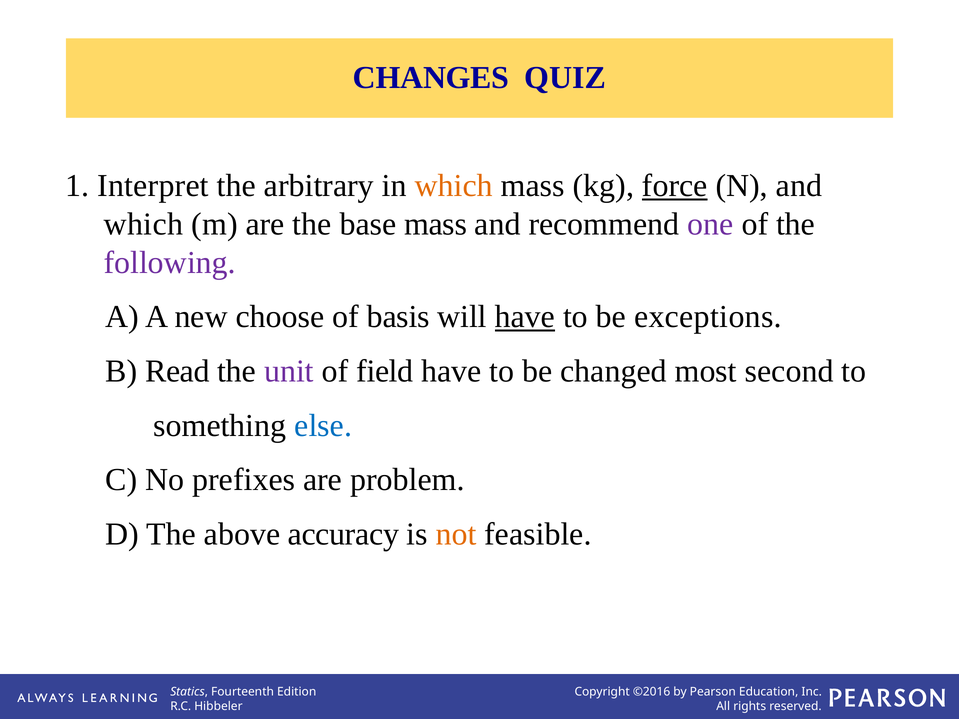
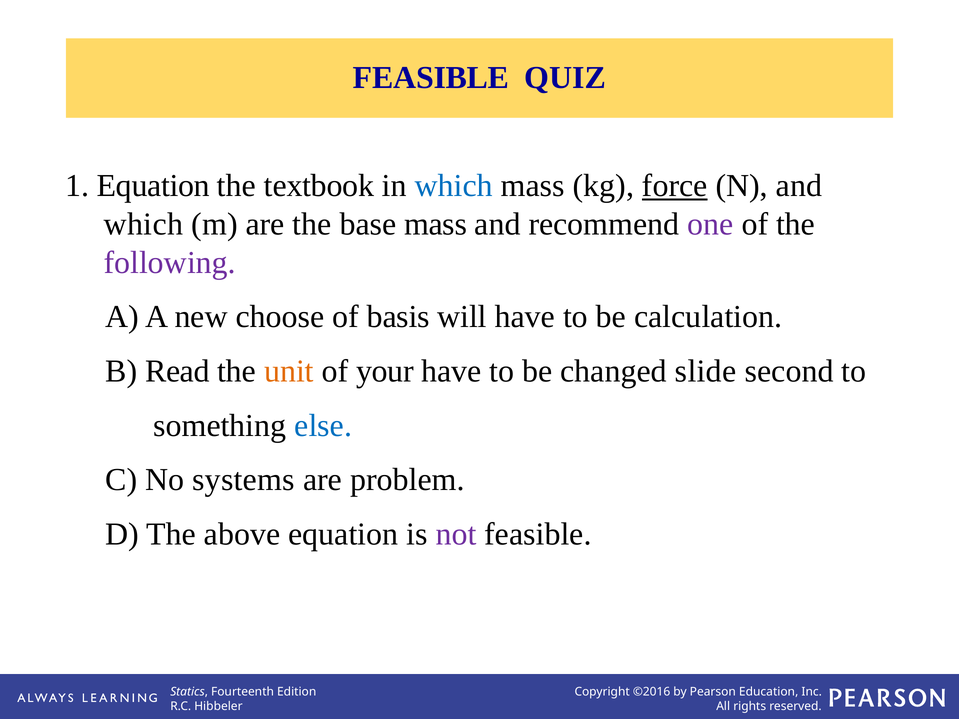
CHANGES: CHANGES -> FEASIBLE (431, 78)
1 Interpret: Interpret -> Equation (153, 186)
arbitrary: arbitrary -> textbook (319, 186)
which colour: orange -> blue (454, 186)
have underline: present -> none (525, 317)
exceptions: exceptions -> calculation (708, 317)
unit colour: purple -> orange (289, 371)
field: field -> your (385, 371)
most: most -> slide (706, 371)
prefixes: prefixes -> systems (244, 480)
above accuracy: accuracy -> equation (343, 534)
not colour: orange -> purple (456, 534)
